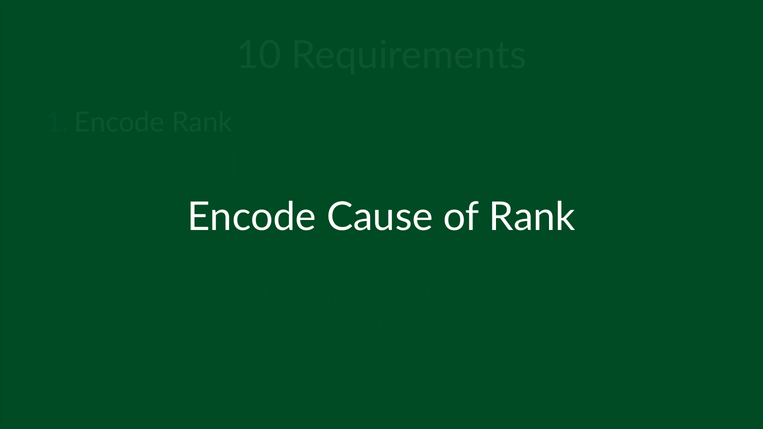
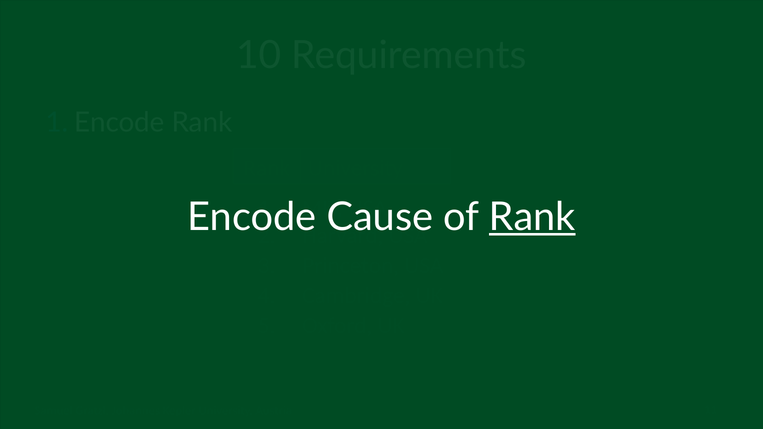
Rank underline: none -> present (532, 217)
